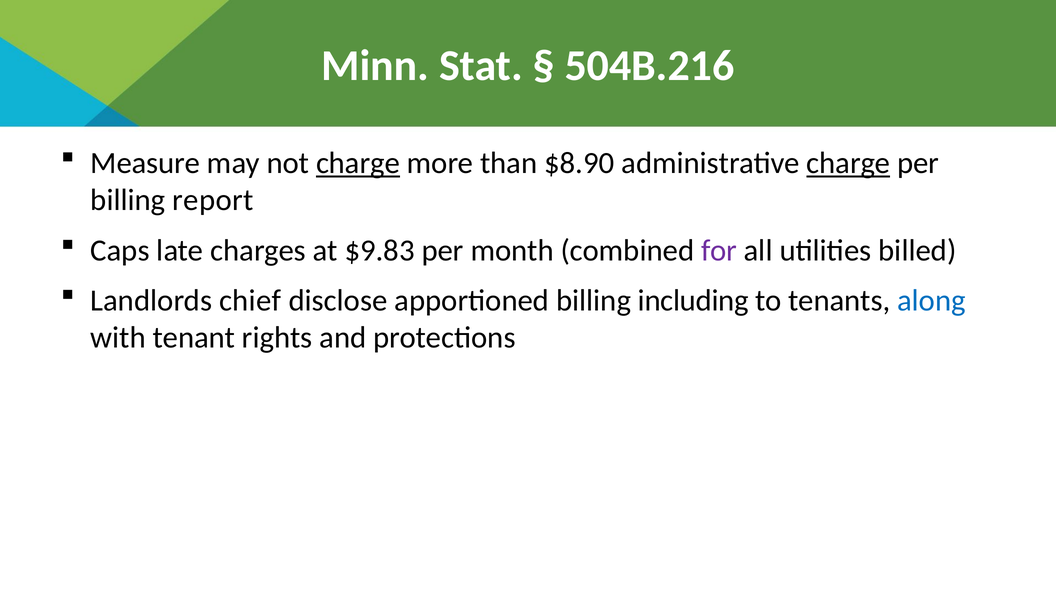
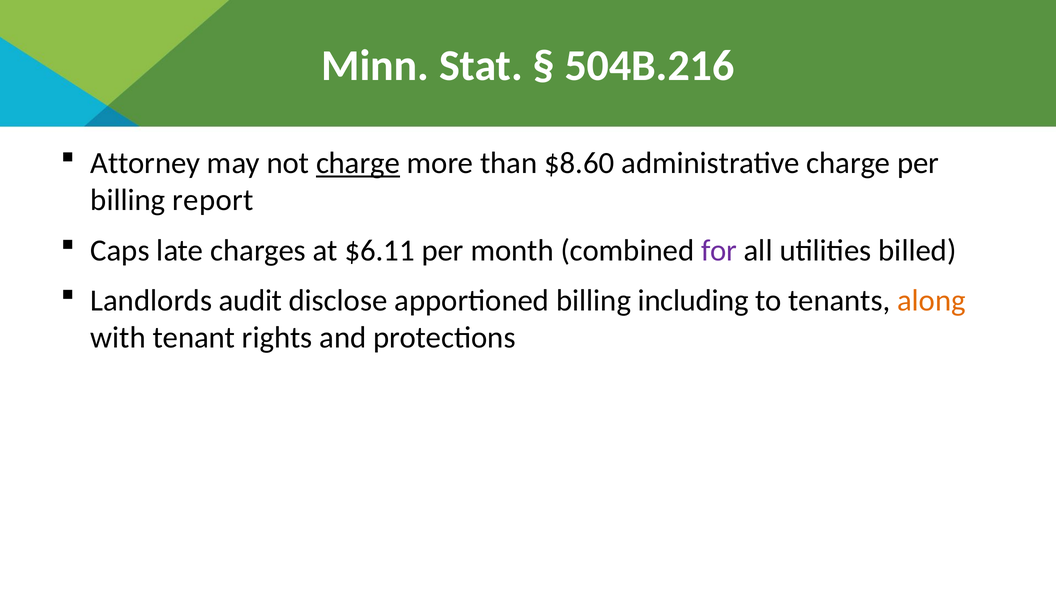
Measure: Measure -> Attorney (145, 163)
$8.90: $8.90 -> $8.60 (579, 163)
charge underline: present -> none (848, 163)
$9.83: $9.83 -> $6.11 (380, 250)
chief: chief -> audit (251, 301)
along colour: blue -> orange (931, 301)
